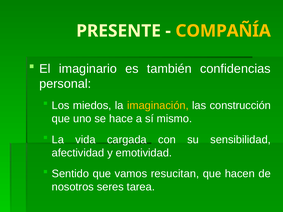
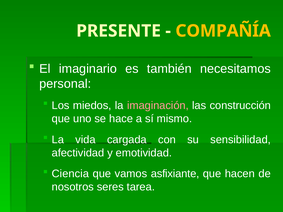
confidencias: confidencias -> necesitamos (235, 69)
imaginación colour: yellow -> pink (158, 106)
Sentido: Sentido -> Ciencia (70, 174)
resucitan: resucitan -> asfixiante (175, 174)
